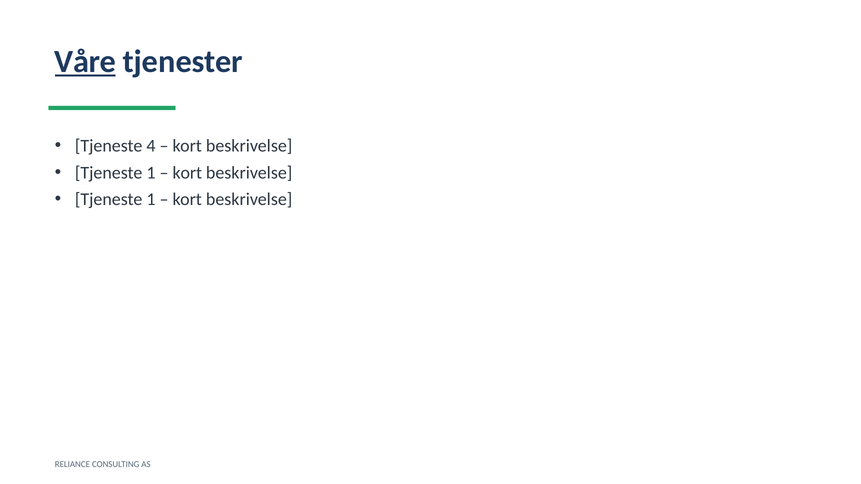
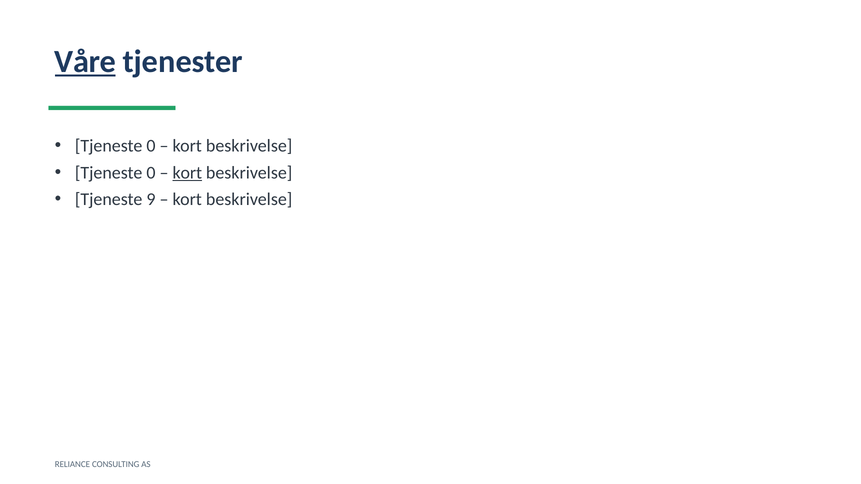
4: 4 -> 0 (151, 146)
1: 1 -> 0 (151, 173)
kort underline: none -> present (187, 173)
1: 1 -> 9 (151, 200)
